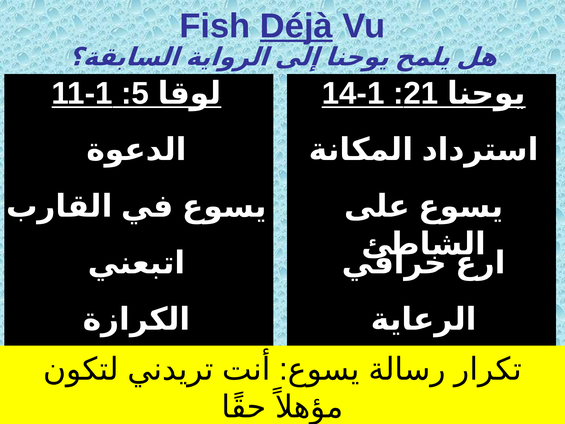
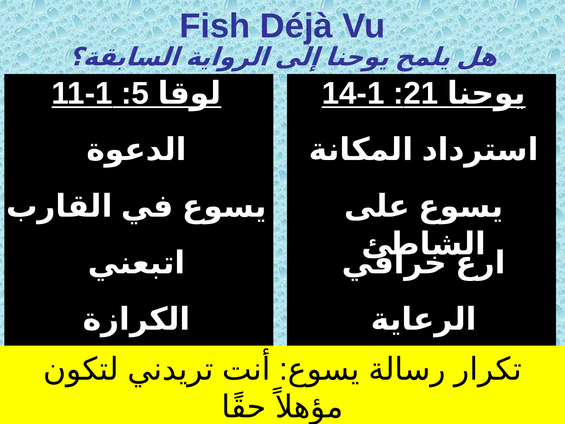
Déjà underline: present -> none (296, 26)
